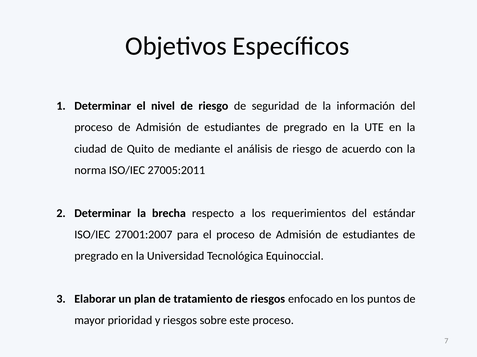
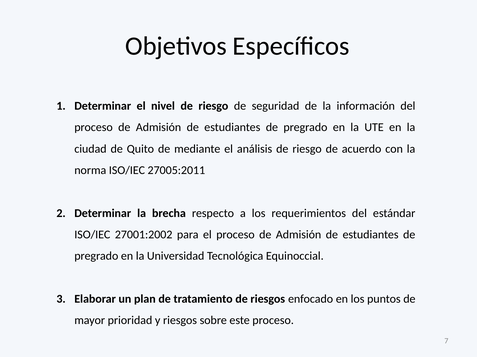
27001:2007: 27001:2007 -> 27001:2002 (144, 235)
